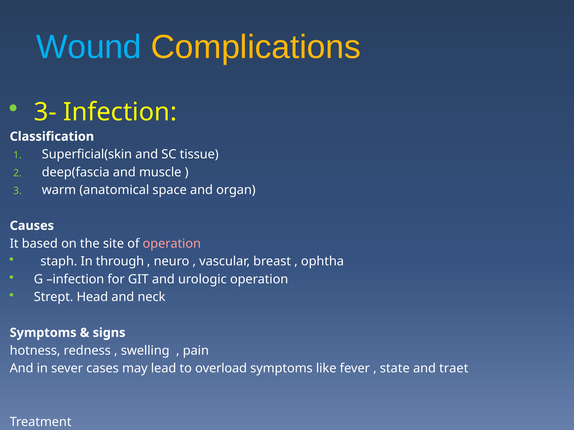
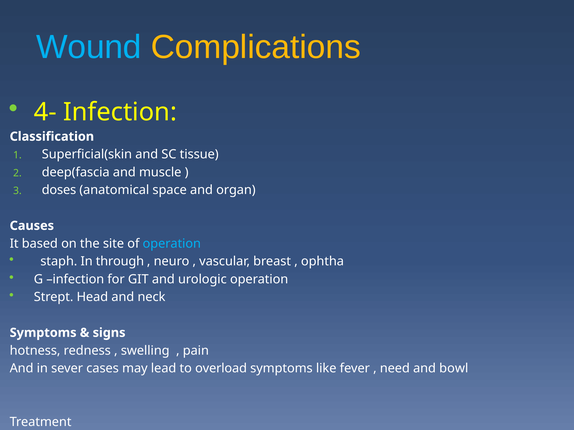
3-: 3- -> 4- (45, 112)
warm: warm -> doses (59, 190)
operation colour: pink -> light blue (172, 244)
state: state -> need (395, 369)
traet: traet -> bowl (454, 369)
